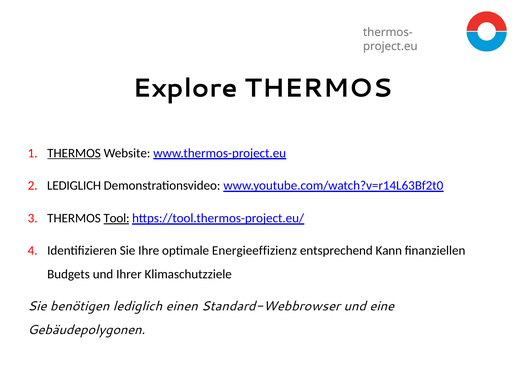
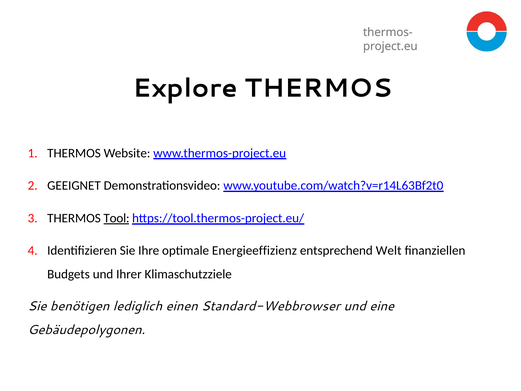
THERMOS underline: present -> none (74, 153)
LEDIGLICH: LEDIGLICH -> GEEIGNET (74, 186)
Kann: Kann -> Welt (389, 251)
